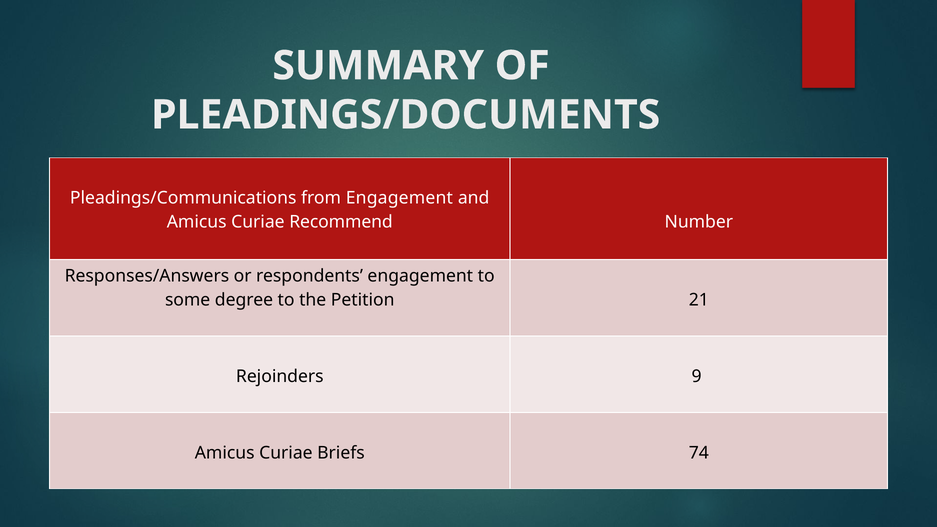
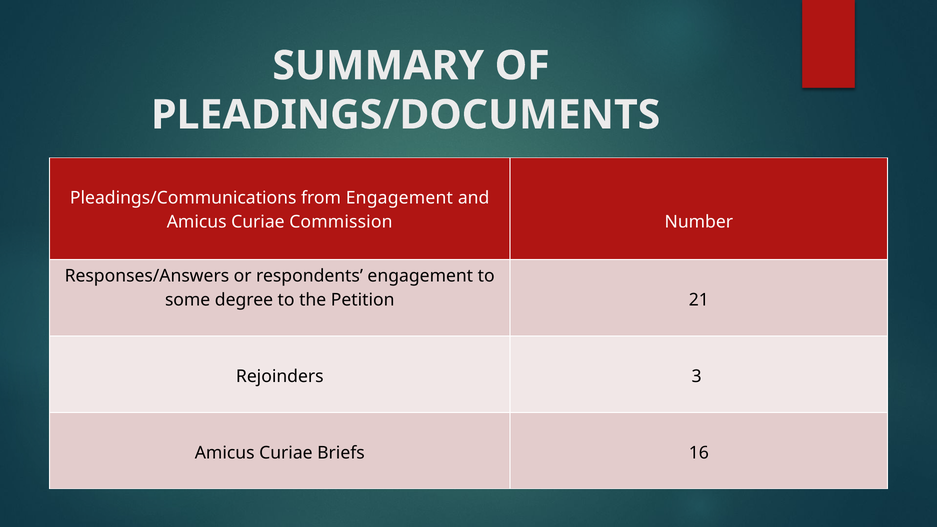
Recommend: Recommend -> Commission (341, 222)
9: 9 -> 3 (697, 376)
74: 74 -> 16 (699, 453)
